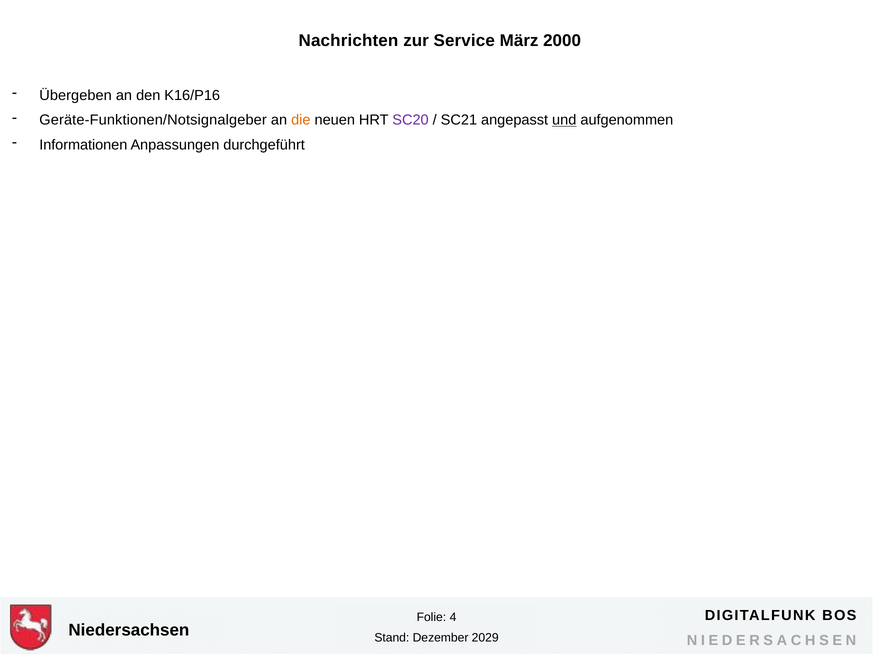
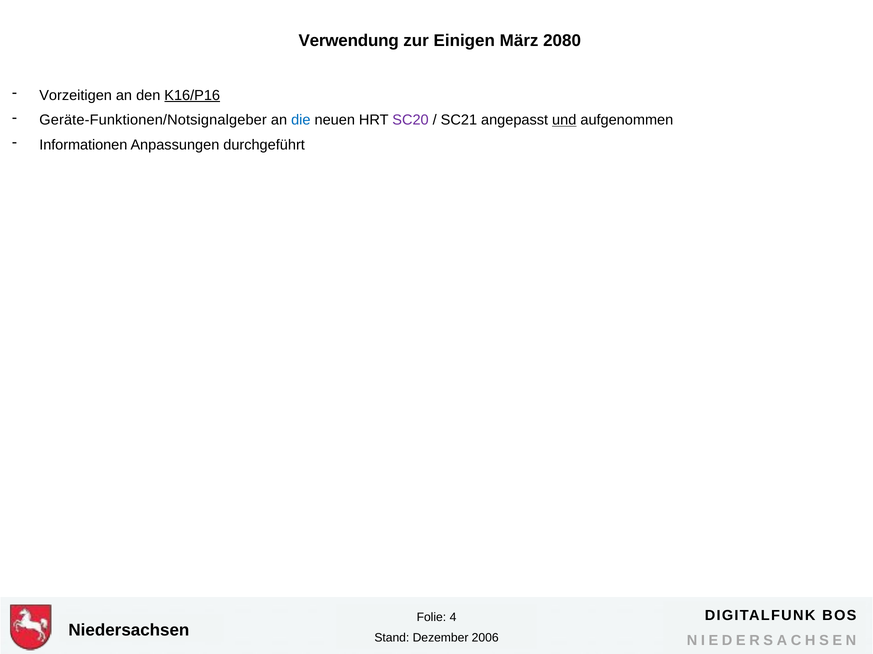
Nachrichten: Nachrichten -> Verwendung (349, 41)
Service: Service -> Einigen (464, 41)
2000: 2000 -> 2080 (562, 41)
Übergeben: Übergeben -> Vorzeitigen (76, 95)
K16/P16 underline: none -> present (192, 95)
die colour: orange -> blue (301, 120)
2029: 2029 -> 2006 (485, 638)
